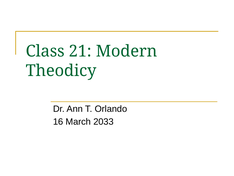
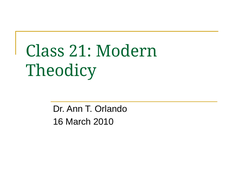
2033: 2033 -> 2010 (103, 121)
